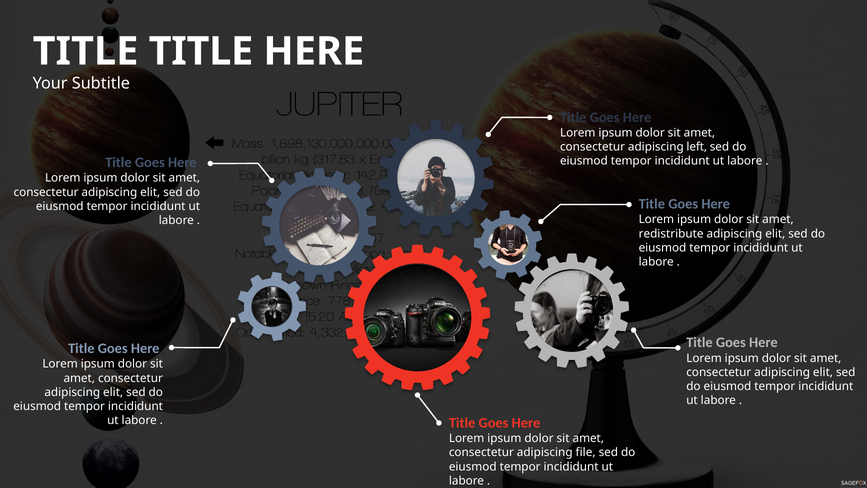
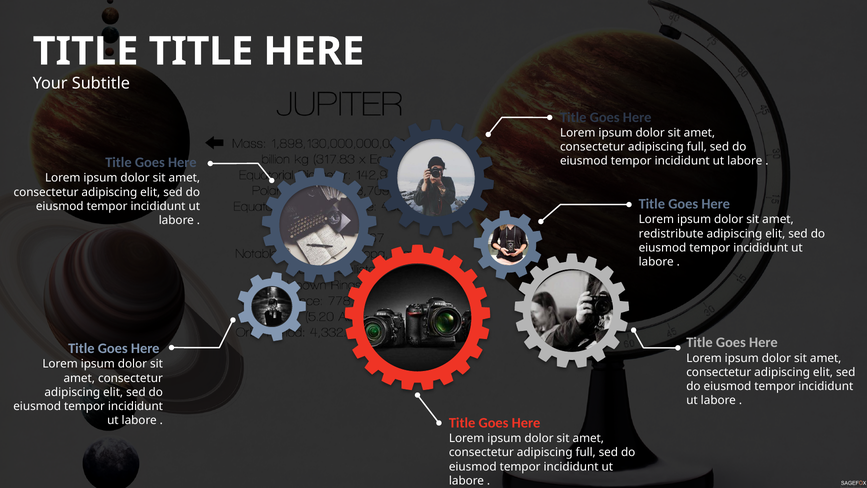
left: left -> full (697, 147)
file: file -> full (586, 452)
